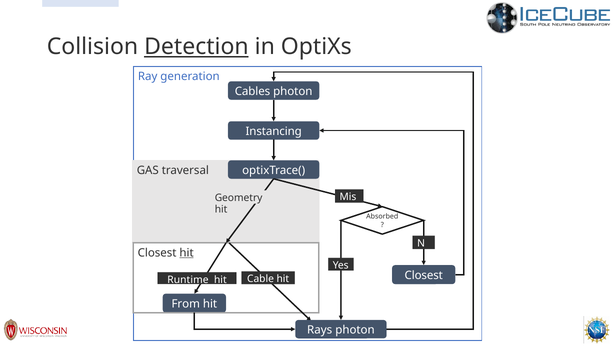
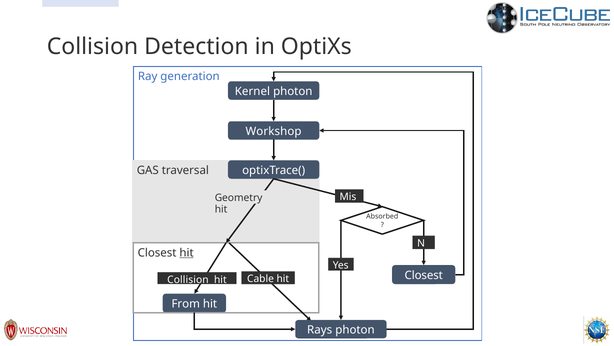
Detection underline: present -> none (196, 47)
Cables: Cables -> Kernel (252, 91)
Instancing: Instancing -> Workshop (274, 131)
Runtime: Runtime -> Collision (188, 279)
